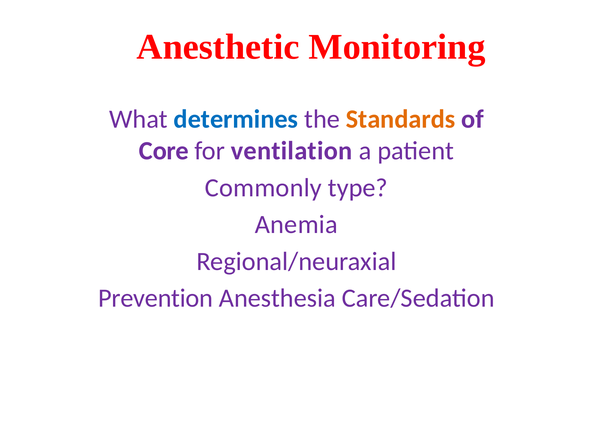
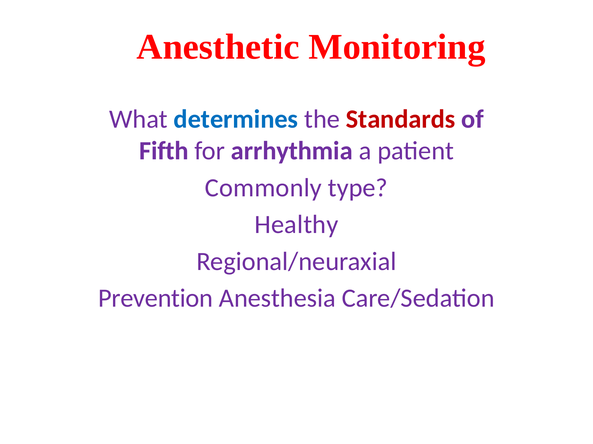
Standards colour: orange -> red (401, 119)
Core: Core -> Fifth (164, 151)
ventilation: ventilation -> arrhythmia (292, 151)
Anemia: Anemia -> Healthy (296, 225)
